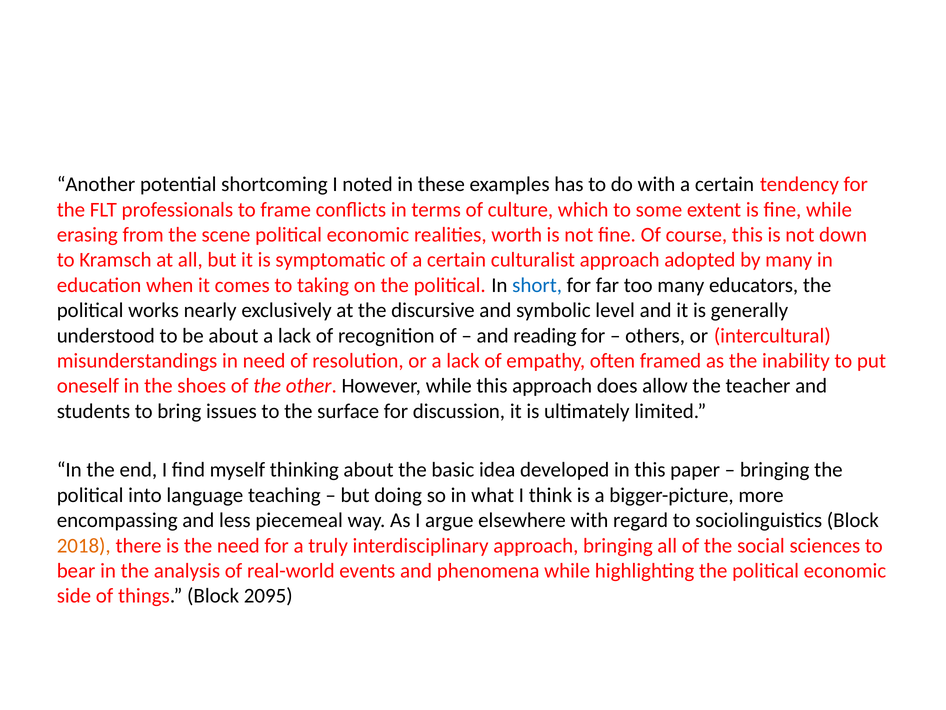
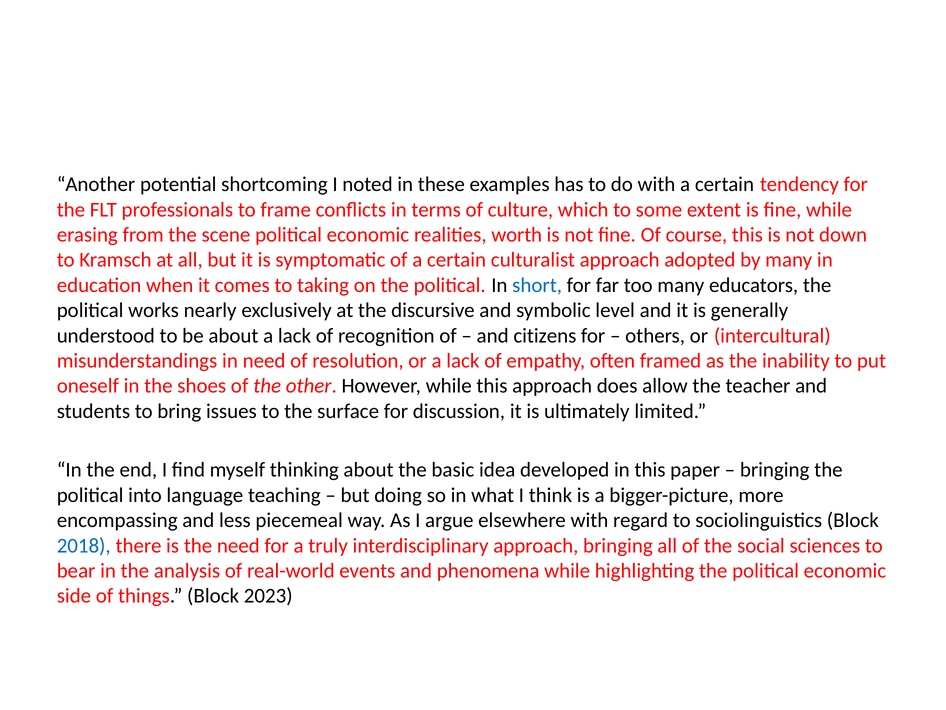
reading: reading -> citizens (545, 335)
2018 colour: orange -> blue (84, 545)
2095: 2095 -> 2023 (268, 596)
